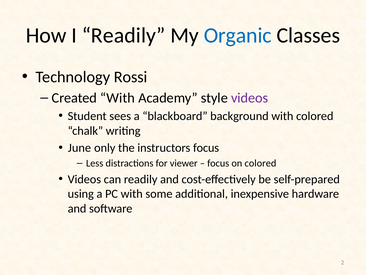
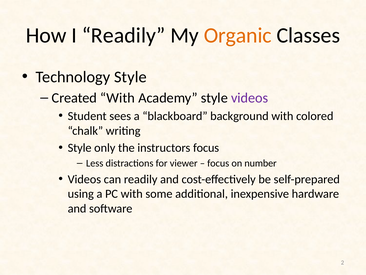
Organic colour: blue -> orange (238, 35)
Technology Rossi: Rossi -> Style (130, 77)
June: June -> Style (80, 148)
on colored: colored -> number (261, 163)
